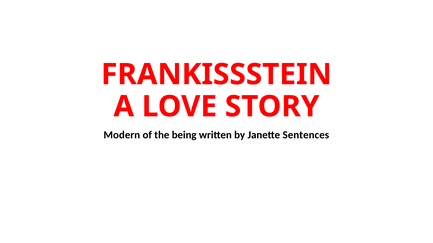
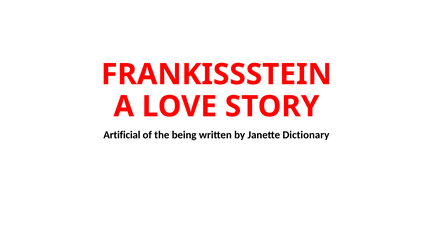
Modern: Modern -> Artificial (122, 135)
Sentences: Sentences -> Dictionary (306, 135)
